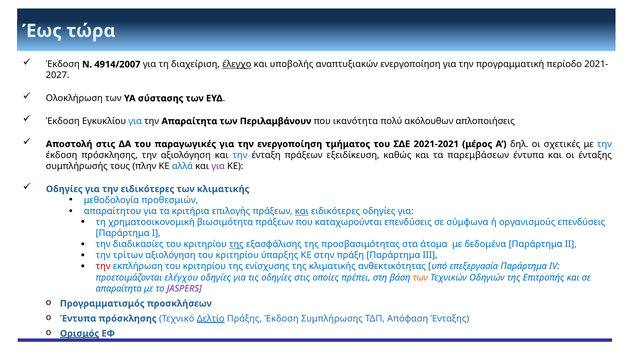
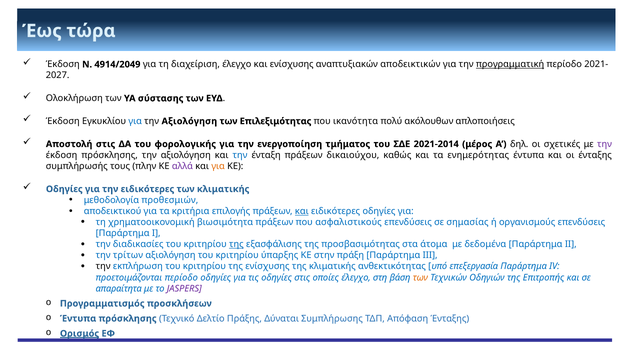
4914/2007: 4914/2007 -> 4914/2049 (117, 64)
έλεγχο underline: present -> none (237, 64)
και υποβολής: υποβολής -> ενίσχυσης (292, 64)
αναπτυξιακών ενεργοποίηση: ενεργοποίηση -> αποδεικτικών (410, 64)
προγραμματική underline: none -> present (510, 64)
Απαραίτητα: Απαραίτητα -> Αξιολόγηση (189, 121)
Περιλαμβάνουν: Περιλαμβάνουν -> Επιλεξιμότητας (276, 121)
παραγωγικές: παραγωγικές -> φορολογικής (185, 144)
2021-2021: 2021-2021 -> 2021-2014 (436, 144)
την colour: blue -> purple (605, 144)
εξειδίκευση: εξειδίκευση -> δικαιούχου (353, 155)
παρεμβάσεων: παρεμβάσεων -> ενημερότητας (478, 155)
αλλά colour: blue -> purple (182, 166)
για colour: purple -> orange (218, 166)
απαραίτητου: απαραίτητου -> αποδεικτικού (113, 211)
καταχωρούνται: καταχωρούνται -> ασφαλιστικούς (348, 222)
σύμφωνα: σύμφωνα -> σημασίας (468, 222)
την colour: red -> black (103, 266)
προετοιμάζονται ελέγχου: ελέγχου -> περίοδο (181, 277)
οποίες πρέπει: πρέπει -> έλεγχο (356, 277)
Δελτίο underline: present -> none (211, 318)
Πράξης Έκδοση: Έκδοση -> Δύναται (282, 318)
